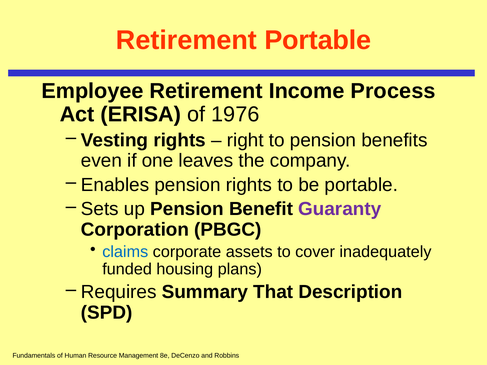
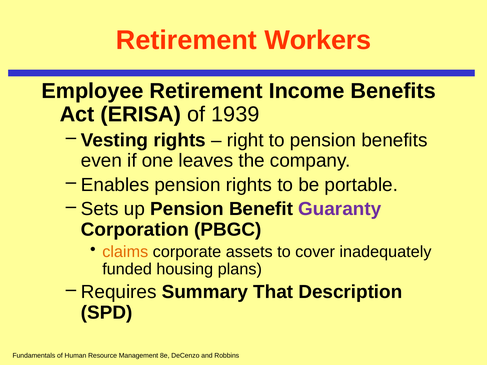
Retirement Portable: Portable -> Workers (318, 40)
Income Process: Process -> Benefits (393, 91)
1976: 1976 -> 1939 (235, 115)
claims colour: blue -> orange (125, 252)
